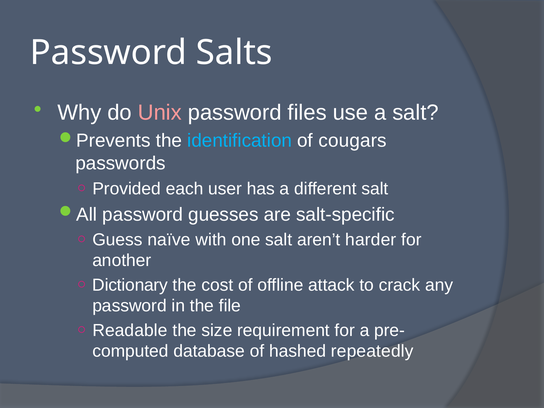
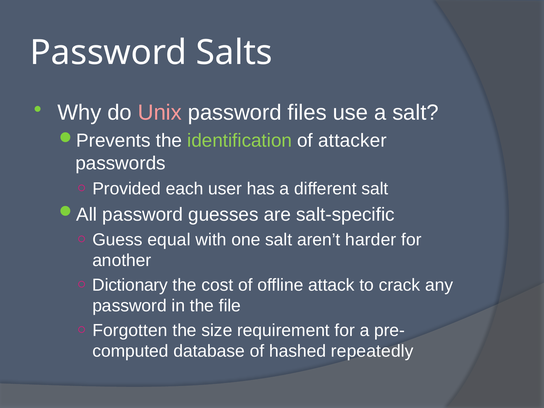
identification colour: light blue -> light green (240, 141)
cougars: cougars -> attacker (353, 141)
naïve: naïve -> equal (169, 240)
Readable: Readable -> Forgotten (130, 330)
